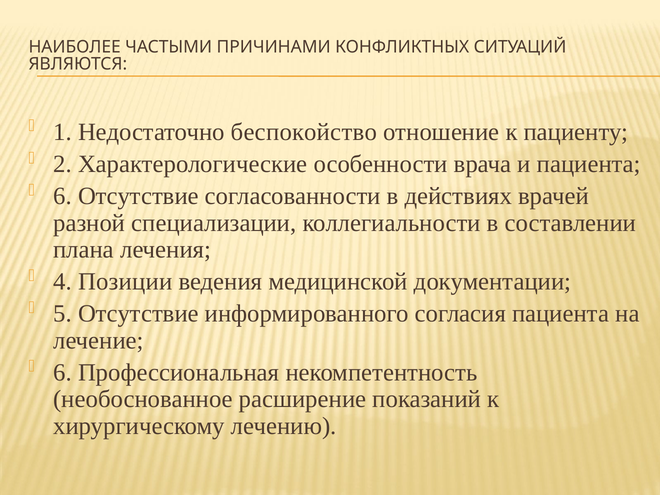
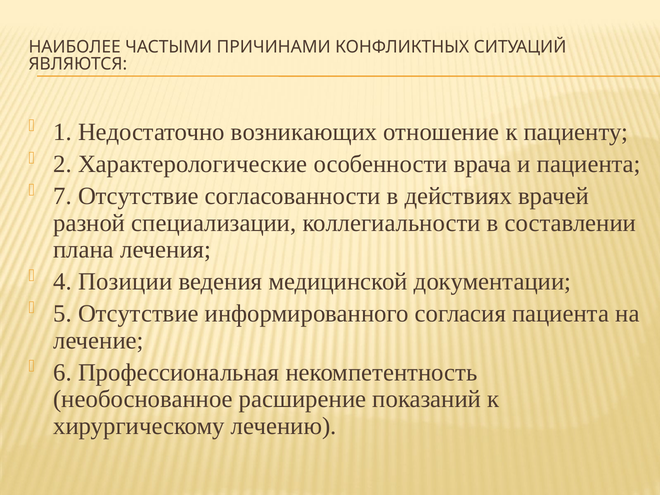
беспокойство: беспокойство -> возникающих (304, 132)
6: 6 -> 7 (63, 196)
